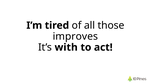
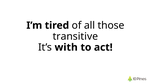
improves: improves -> transitive (75, 36)
